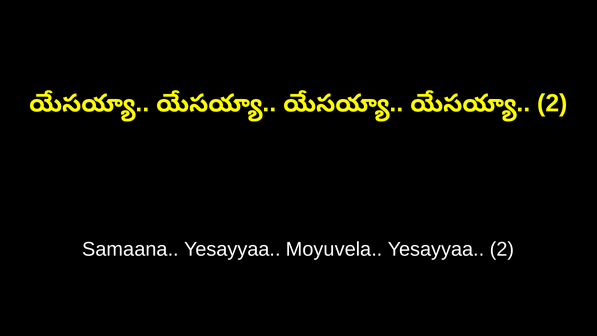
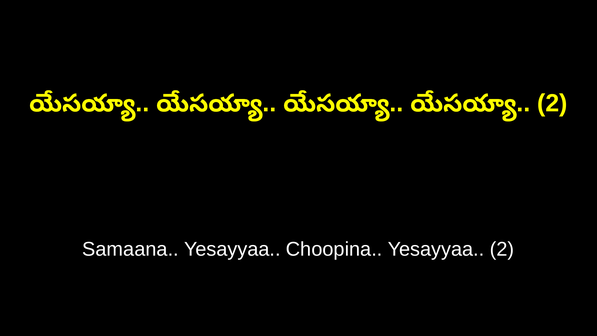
Moyuvela: Moyuvela -> Choopina (334, 249)
